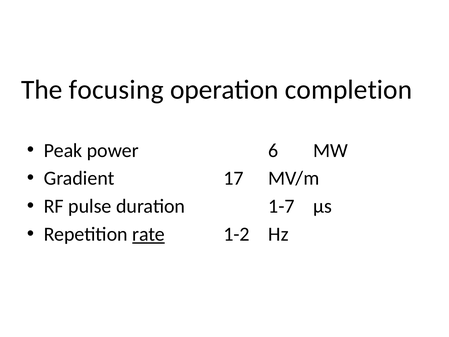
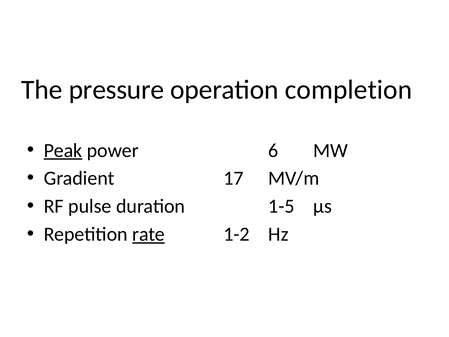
focusing: focusing -> pressure (116, 90)
Peak underline: none -> present (63, 150)
1-7: 1-7 -> 1-5 (281, 206)
